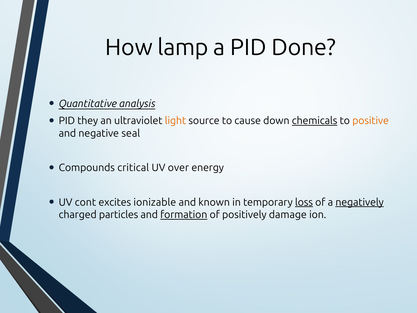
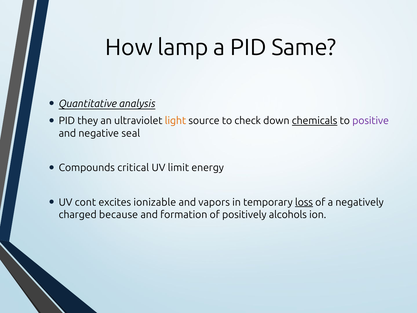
Done: Done -> Same (304, 47)
cause: cause -> check (248, 121)
positive colour: orange -> purple (371, 121)
over: over -> limit (178, 168)
known: known -> vapors (214, 202)
negatively underline: present -> none (360, 202)
particles: particles -> because (119, 215)
formation underline: present -> none (184, 215)
damage: damage -> alcohols (288, 215)
